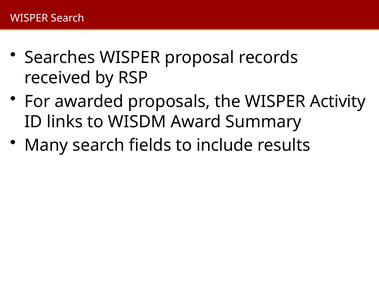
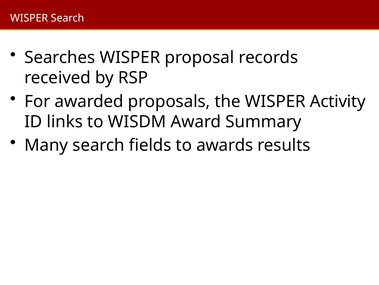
include: include -> awards (225, 145)
